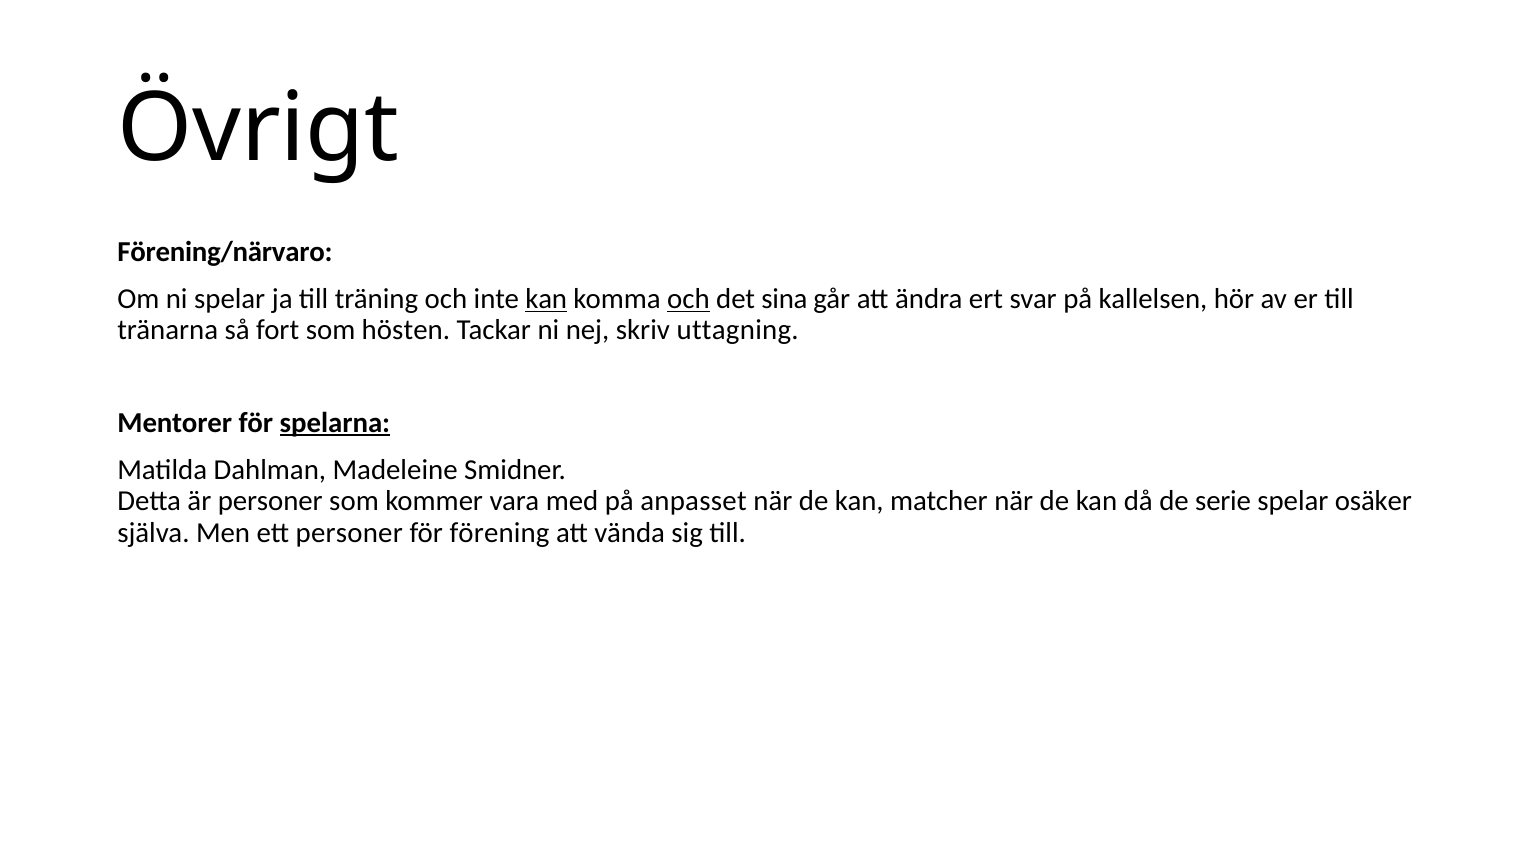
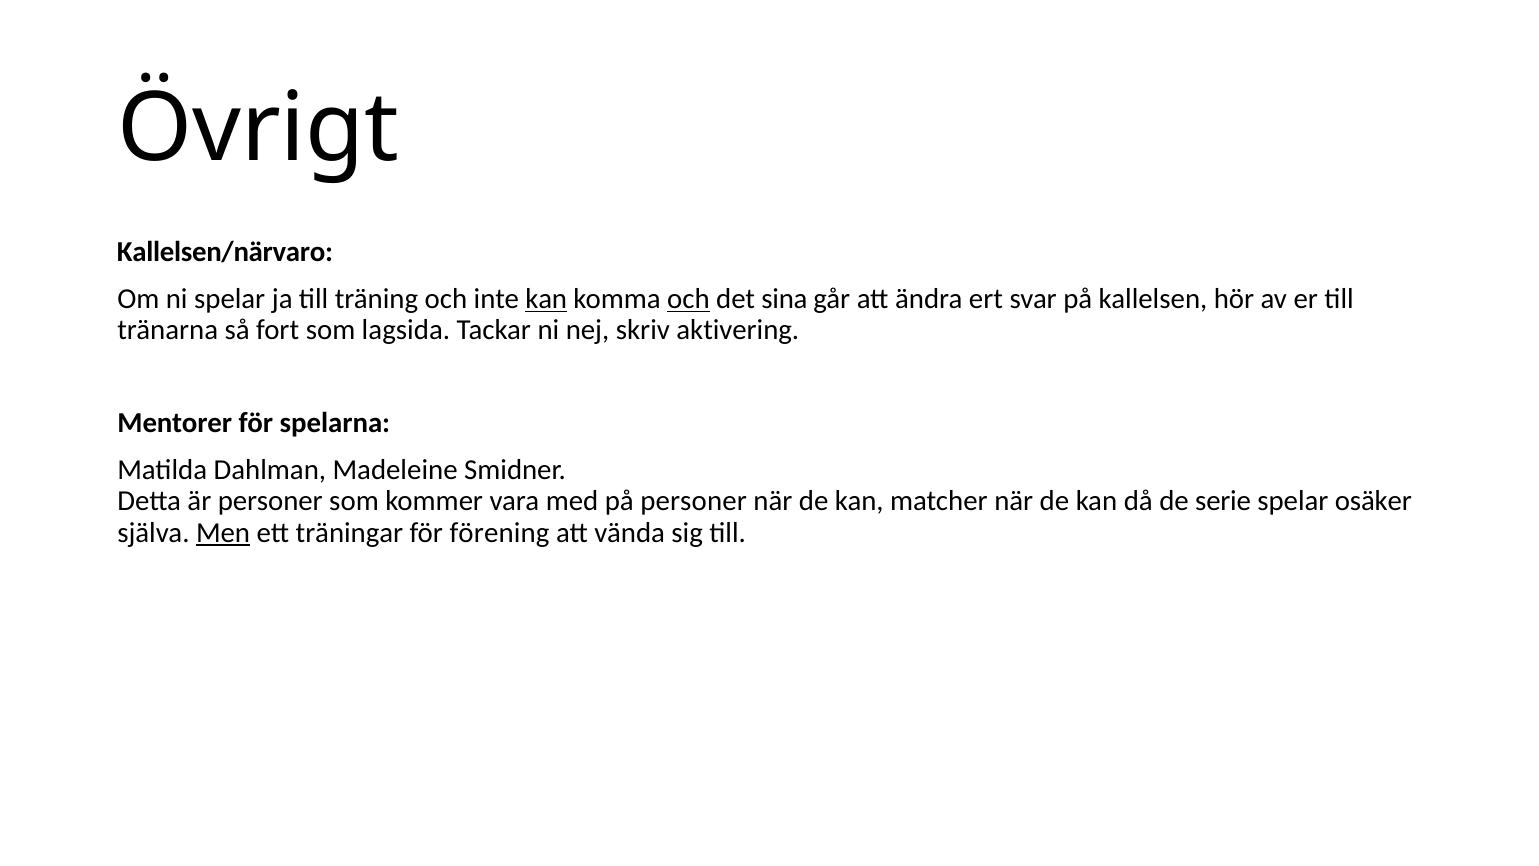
Förening/närvaro: Förening/närvaro -> Kallelsen/närvaro (225, 252)
hösten: hösten -> lagsida (406, 330)
uttagning: uttagning -> aktivering (738, 330)
spelarna underline: present -> none (335, 423)
på anpasset: anpasset -> personer (694, 501)
Men underline: none -> present (223, 532)
ett personer: personer -> träningar (349, 532)
